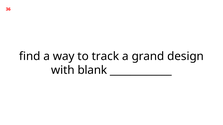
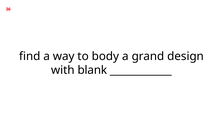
track: track -> body (105, 56)
